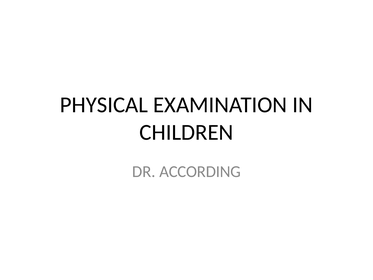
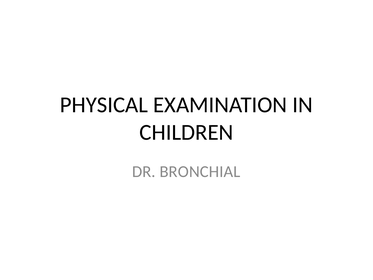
ACCORDING: ACCORDING -> BRONCHIAL (200, 171)
